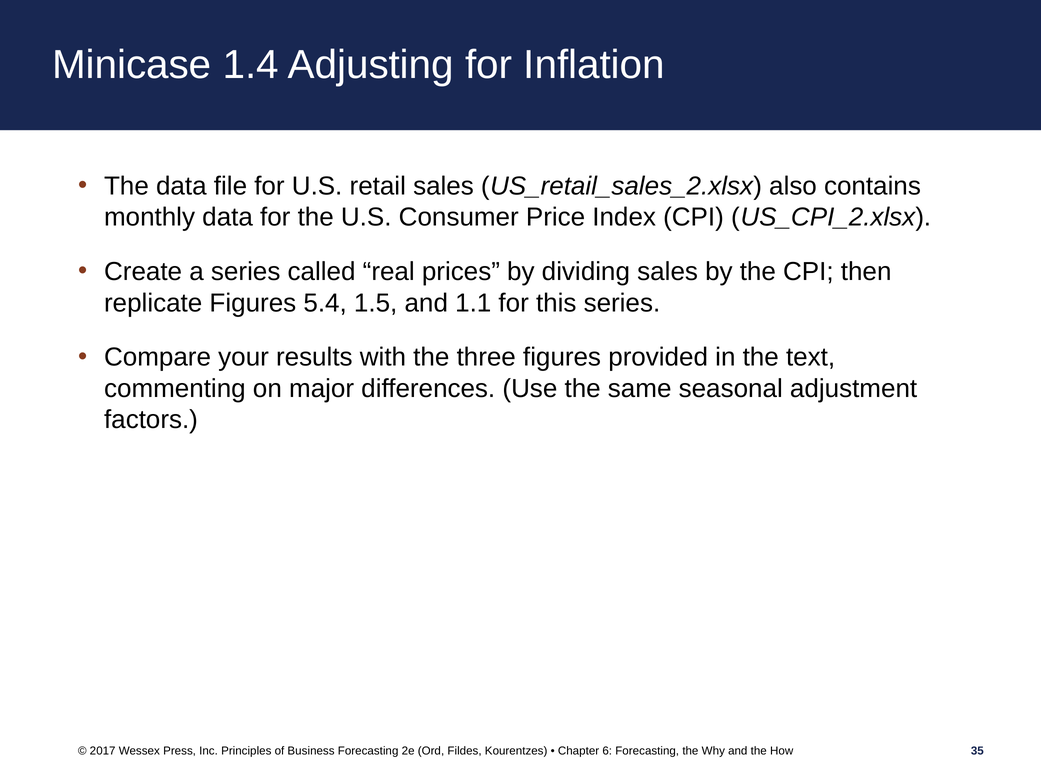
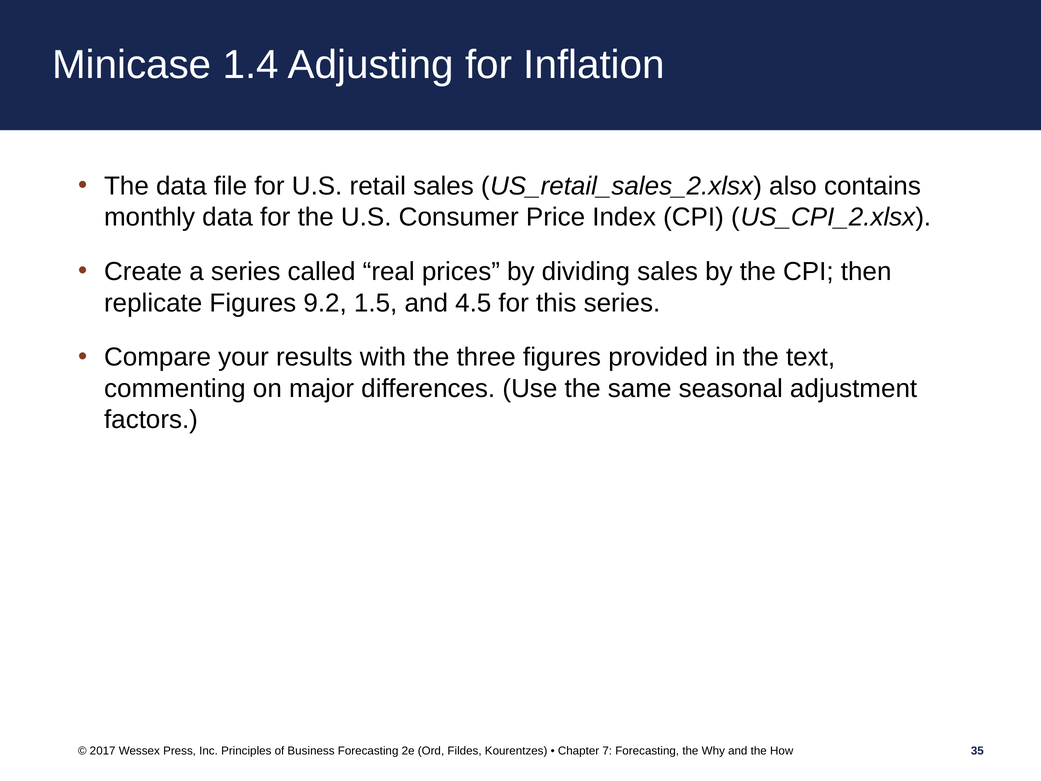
5.4: 5.4 -> 9.2 (325, 303)
1.1: 1.1 -> 4.5 (473, 303)
6: 6 -> 7 (607, 751)
